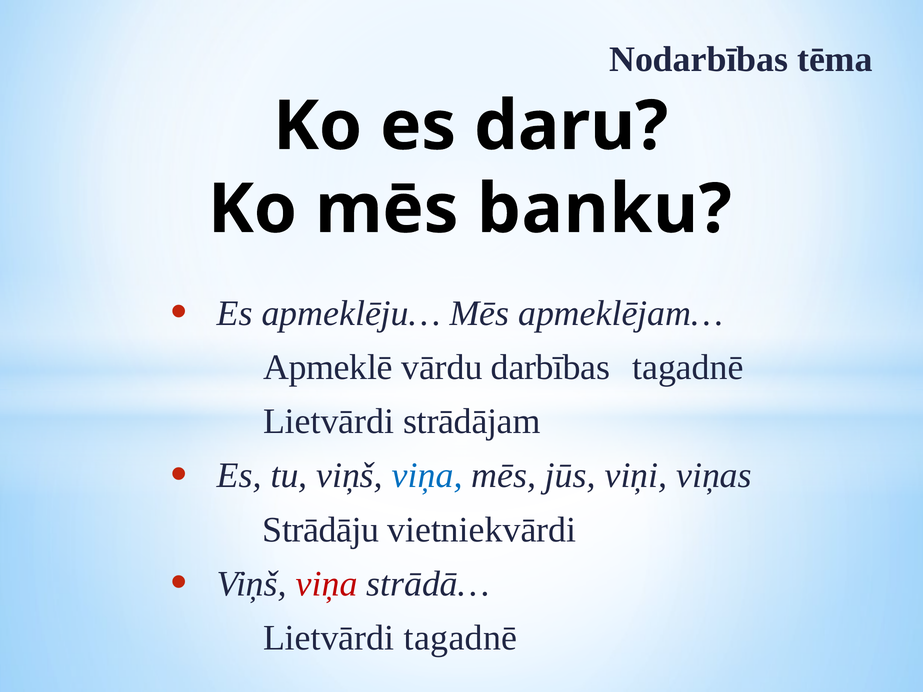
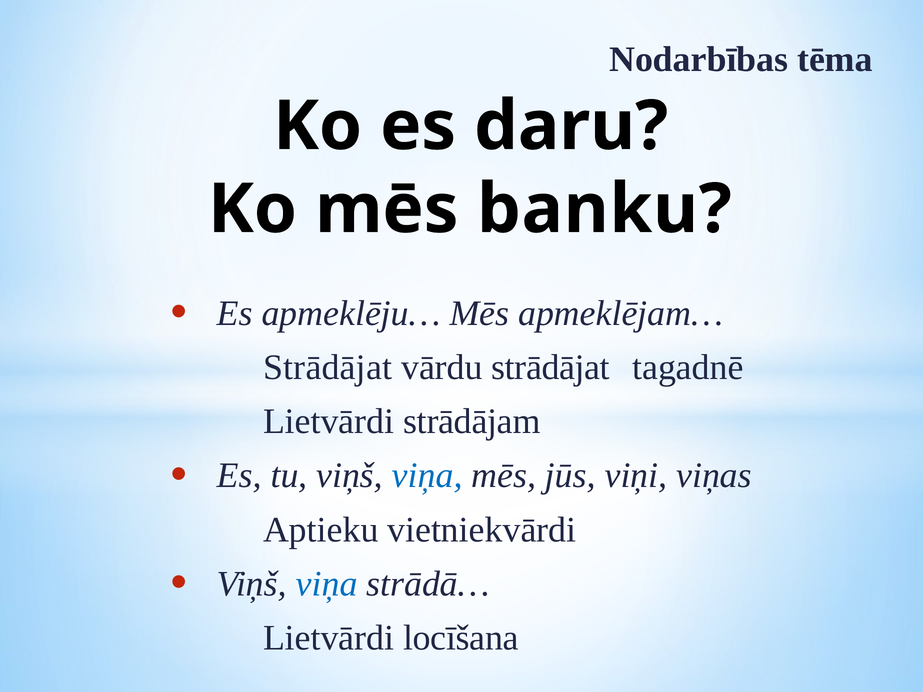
Apmeklē: Apmeklē -> Strādājat (328, 367)
vārdu darbības: darbības -> strādājat (550, 367)
Strādāju: Strādāju -> Aptieku (321, 530)
viņa colour: red -> blue (327, 584)
Lietvārdi tagadnē: tagadnē -> locīšana (461, 638)
